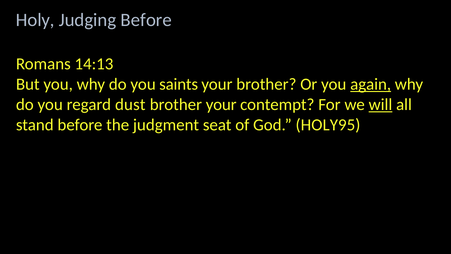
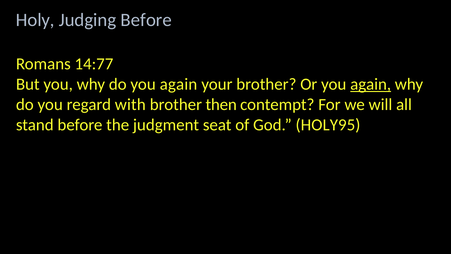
14:13: 14:13 -> 14:77 (94, 64)
do you saints: saints -> again (178, 84)
dust: dust -> with (130, 104)
brother your: your -> then (221, 104)
will underline: present -> none (380, 104)
